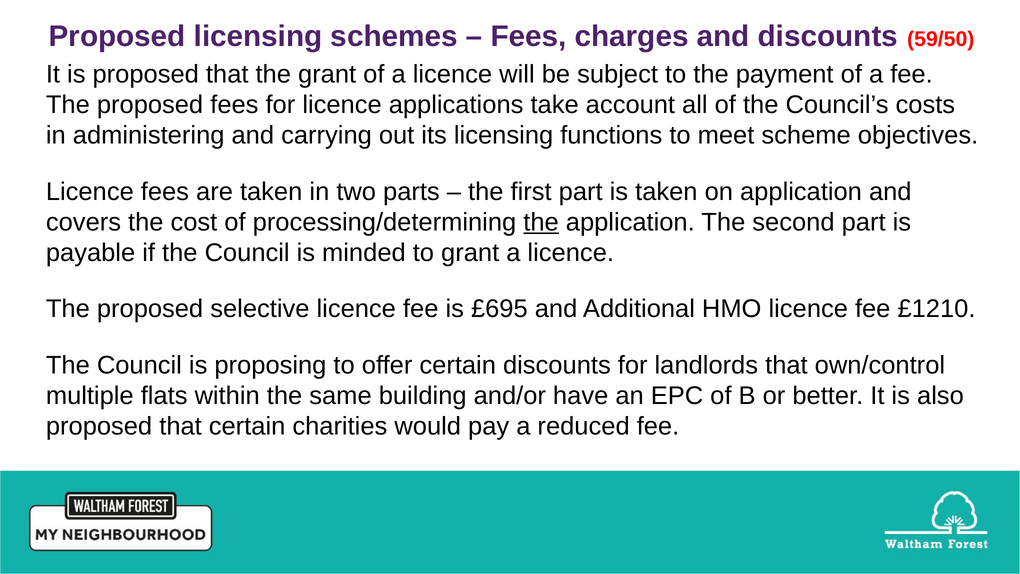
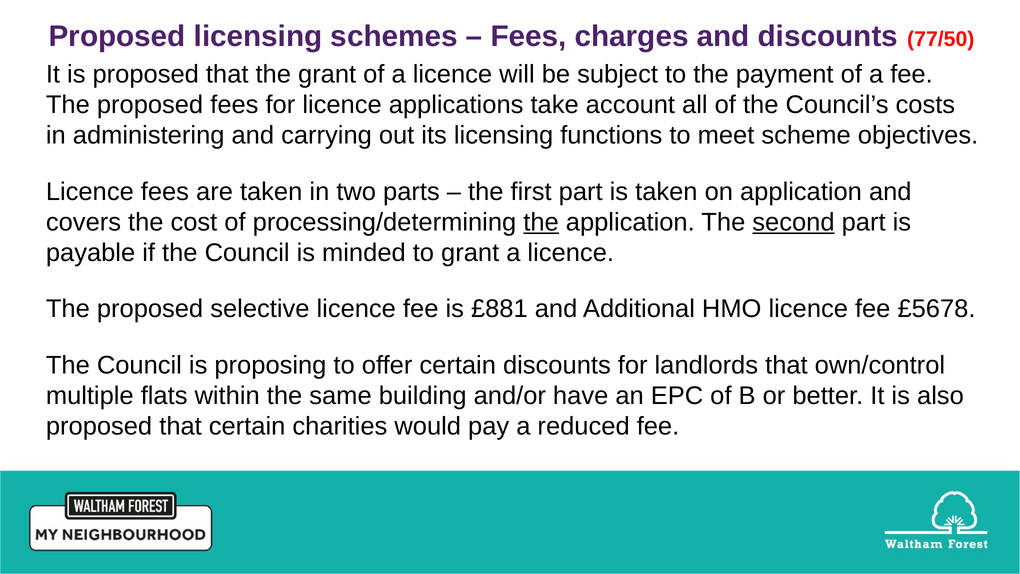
59/50: 59/50 -> 77/50 (941, 39)
second underline: none -> present (793, 222)
£695: £695 -> £881 (499, 309)
£1210: £1210 -> £5678 (936, 309)
